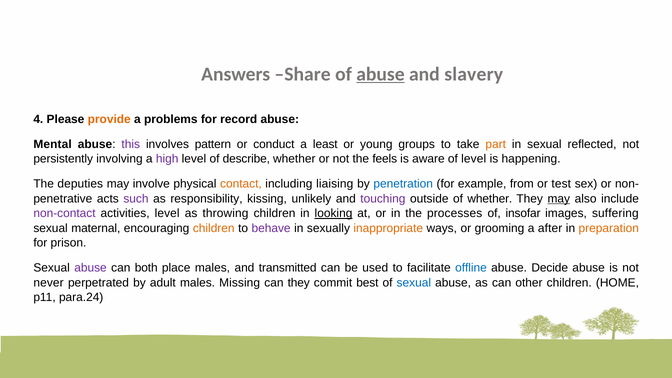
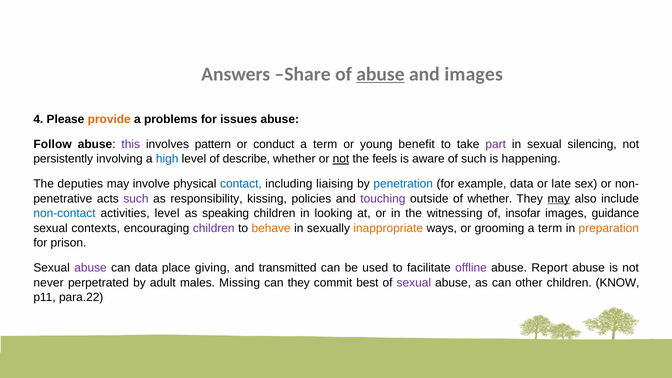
and slavery: slavery -> images (474, 74)
record: record -> issues (239, 119)
Mental: Mental -> Follow (53, 144)
least: least -> term (325, 144)
groups: groups -> benefit (417, 144)
part colour: orange -> purple (496, 144)
reflected: reflected -> silencing (592, 144)
high colour: purple -> blue (167, 159)
not underline: none -> present (341, 159)
of level: level -> such (474, 159)
contact colour: orange -> blue (241, 184)
example from: from -> data (522, 184)
test: test -> late (561, 184)
unlikely: unlikely -> policies (311, 199)
non-contact colour: purple -> blue (64, 213)
throwing: throwing -> speaking (226, 213)
looking underline: present -> none (333, 213)
processes: processes -> witnessing (455, 213)
suffering: suffering -> guidance (615, 213)
maternal: maternal -> contexts (96, 228)
children colour: orange -> purple (214, 228)
behave colour: purple -> orange (271, 228)
grooming a after: after -> term (550, 228)
can both: both -> data (146, 268)
place males: males -> giving (212, 268)
offline colour: blue -> purple (471, 268)
Decide: Decide -> Report (550, 268)
sexual colour: blue -> purple (414, 283)
HOME: HOME -> KNOW (617, 283)
para.24: para.24 -> para.22 (81, 297)
